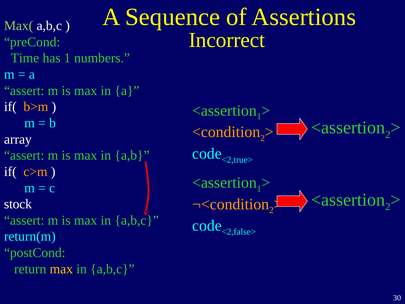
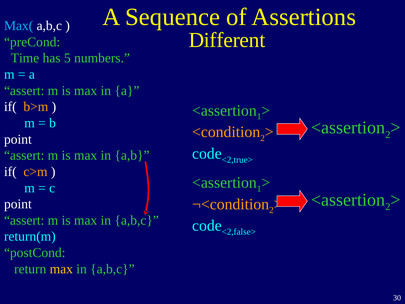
Max( colour: light green -> light blue (19, 26)
Incorrect: Incorrect -> Different (227, 40)
has 1: 1 -> 5 (67, 58)
array: array -> point (18, 139)
stock: stock -> point (18, 204)
